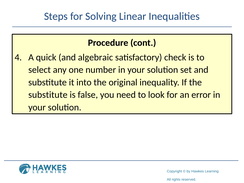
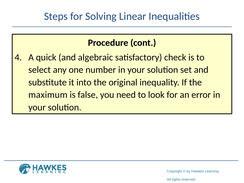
substitute: substitute -> maximum (48, 95)
